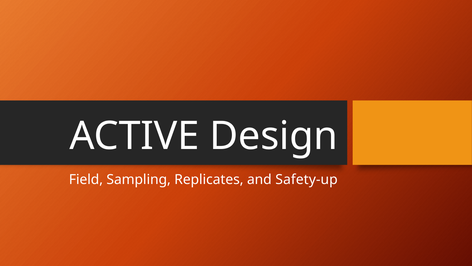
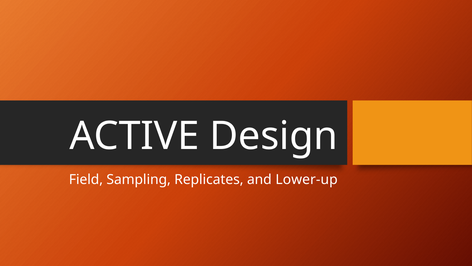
Safety-up: Safety-up -> Lower-up (307, 179)
